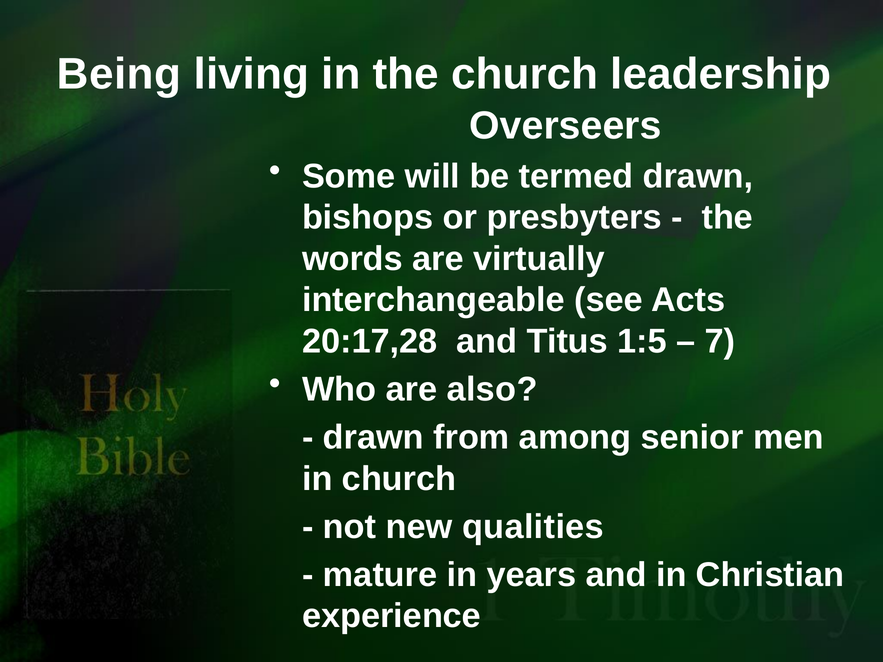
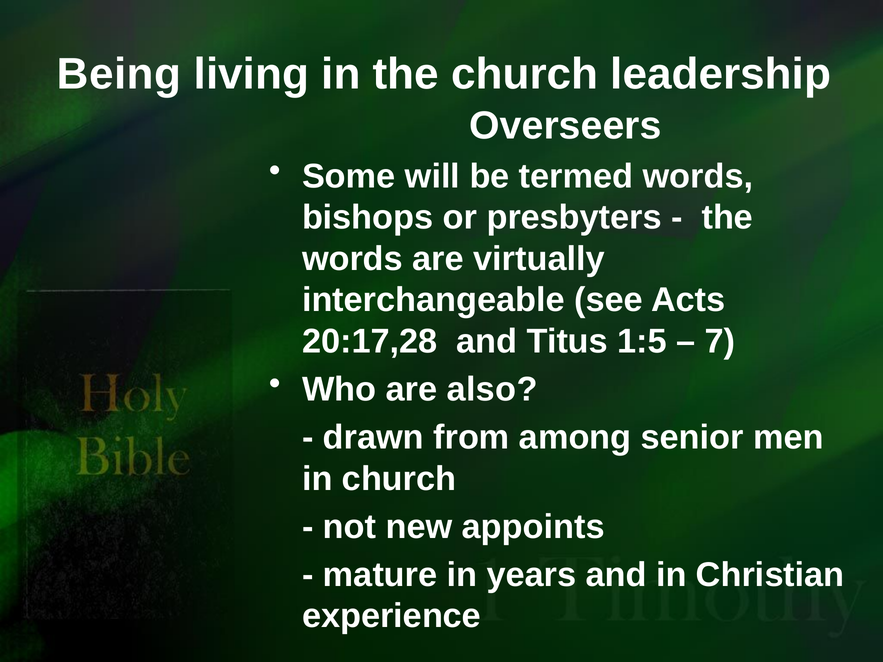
termed drawn: drawn -> words (698, 176)
qualities: qualities -> appoints (533, 527)
